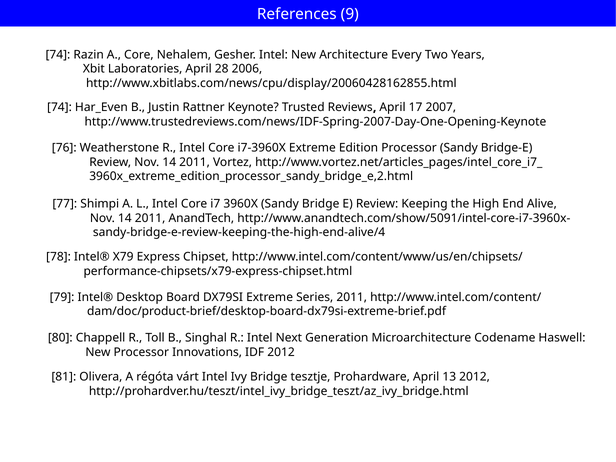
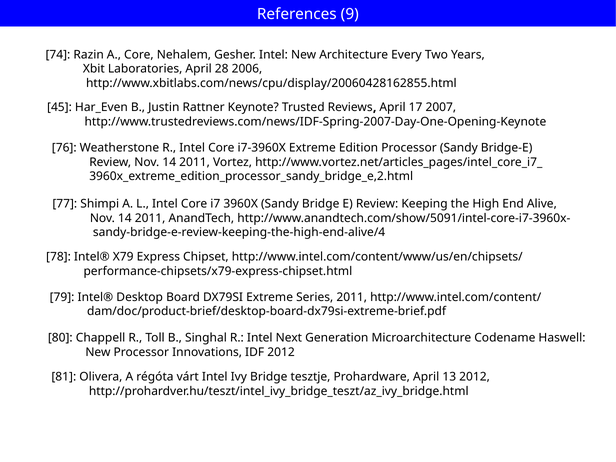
74: 74 -> 45 (59, 107)
